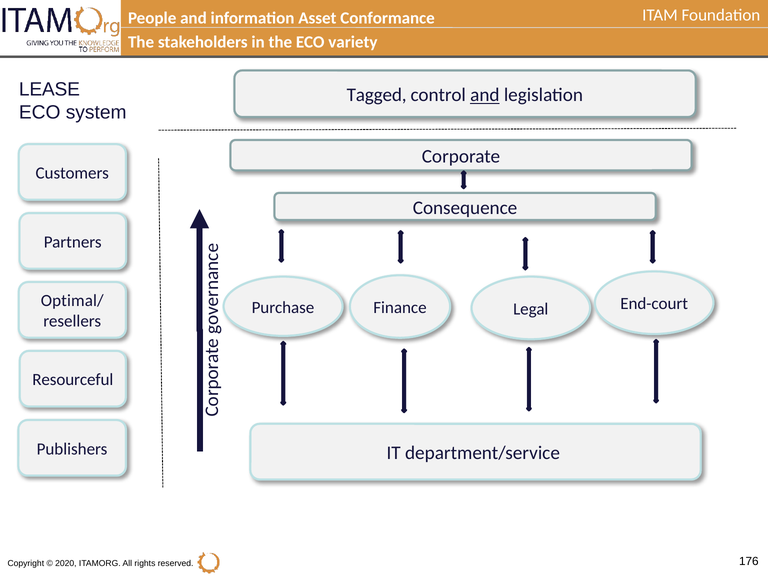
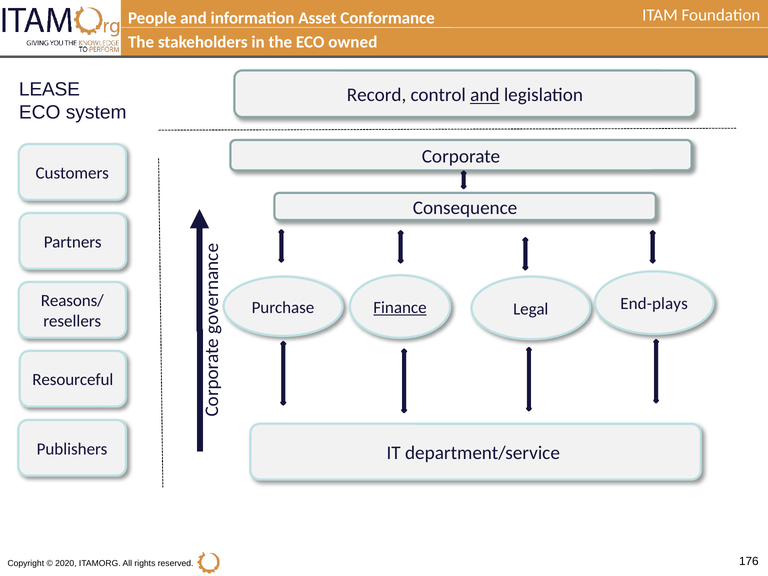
variety: variety -> owned (353, 42)
Tagged: Tagged -> Record (377, 95)
Optimal/: Optimal/ -> Reasons/ (72, 301)
End-court: End-court -> End-plays (654, 304)
Finance underline: none -> present (400, 308)
